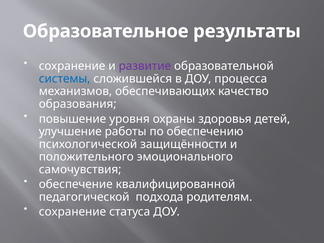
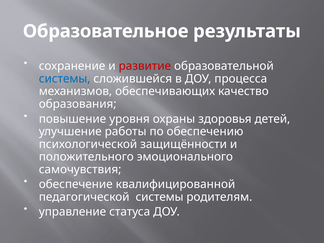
развитие colour: purple -> red (145, 66)
педагогической подхода: подхода -> системы (160, 197)
сохранение: сохранение -> управление (73, 212)
